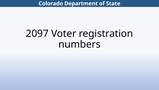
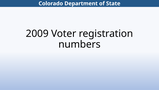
2097: 2097 -> 2009 (37, 33)
